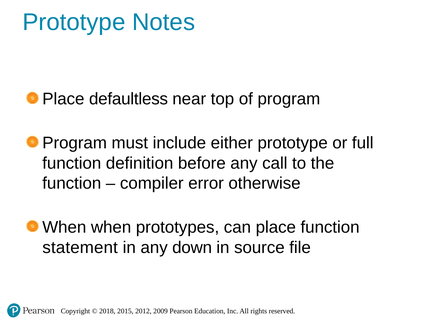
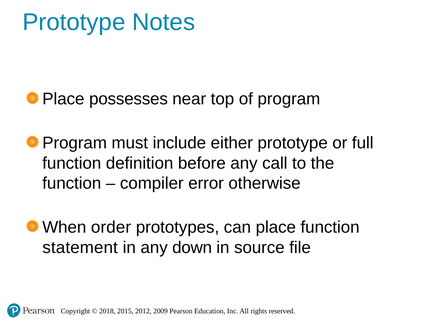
defaultless: defaultless -> possesses (128, 99)
When when: when -> order (111, 228)
